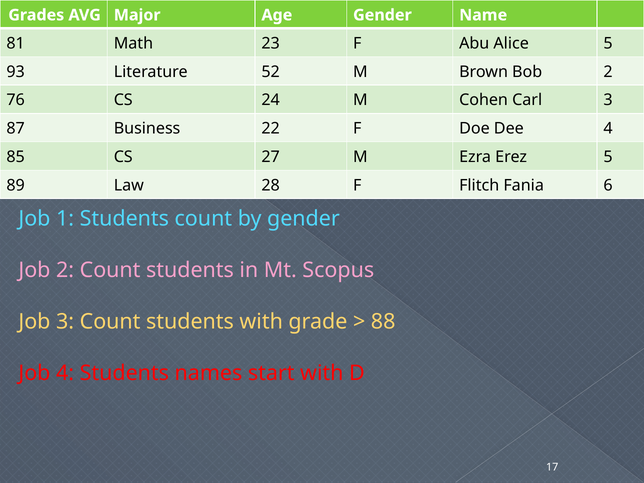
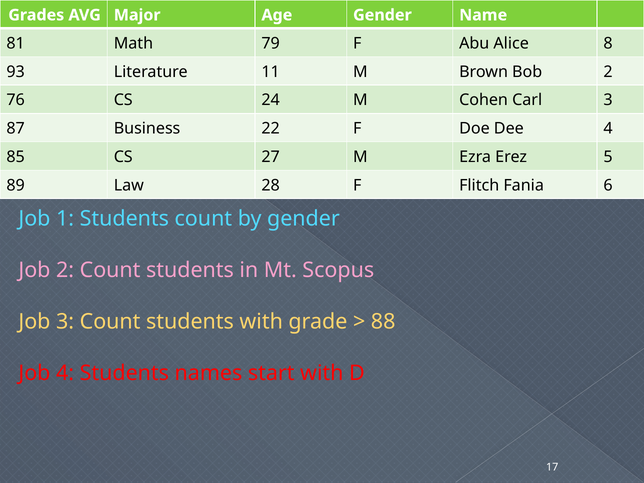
23: 23 -> 79 (271, 43)
Alice 5: 5 -> 8 (608, 43)
52: 52 -> 11 (271, 72)
